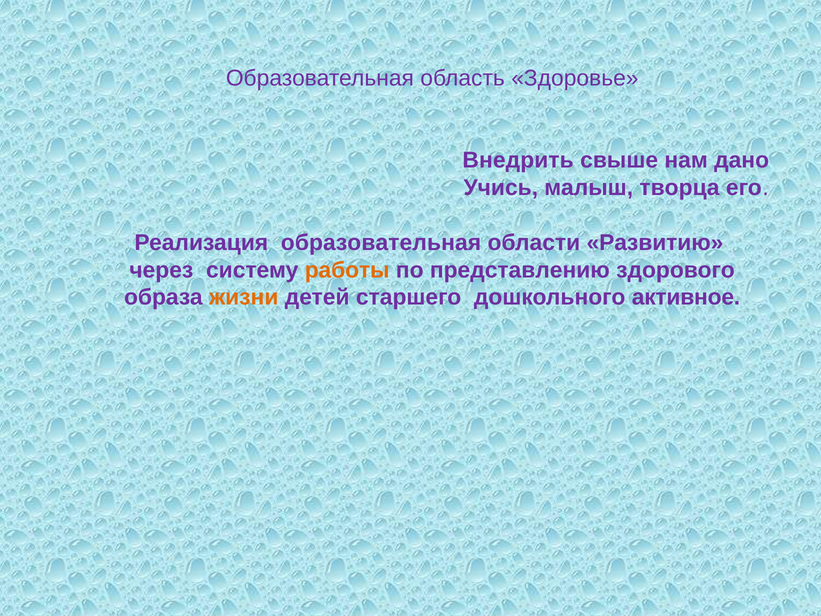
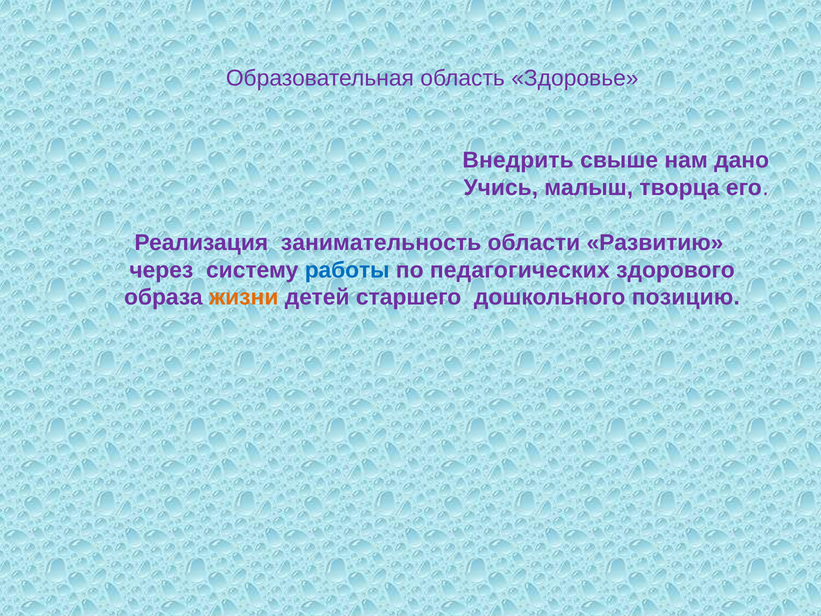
Реализация образовательная: образовательная -> занимательность (381, 243)
работы colour: orange -> blue (347, 270)
представлению: представлению -> педагогических (520, 270)
активное: активное -> позицию (686, 297)
